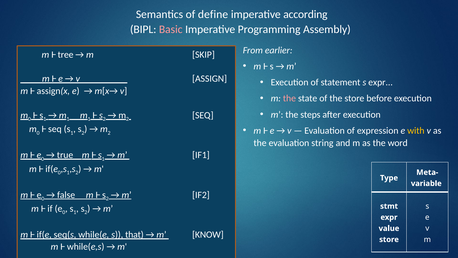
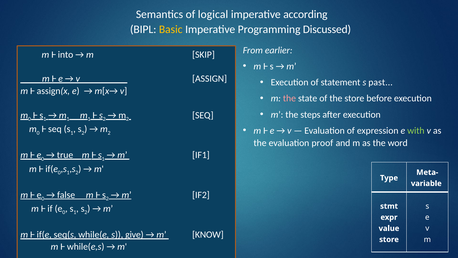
define: define -> logical (213, 14)
Basic colour: pink -> yellow (171, 29)
Assembly: Assembly -> Discussed (327, 29)
tree: tree -> into (66, 54)
s expr: expr -> past (381, 82)
with colour: yellow -> light green (416, 130)
string: string -> proof (322, 143)
that: that -> give (134, 234)
